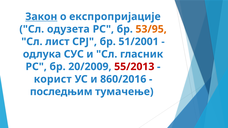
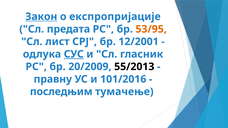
одузета: одузета -> предата (68, 29)
51/2001: 51/2001 -> 12/2001 (139, 42)
СУС underline: none -> present (74, 54)
55/2013 colour: red -> black (134, 67)
корист: корист -> правну (53, 79)
860/2016: 860/2016 -> 101/2016 (123, 79)
